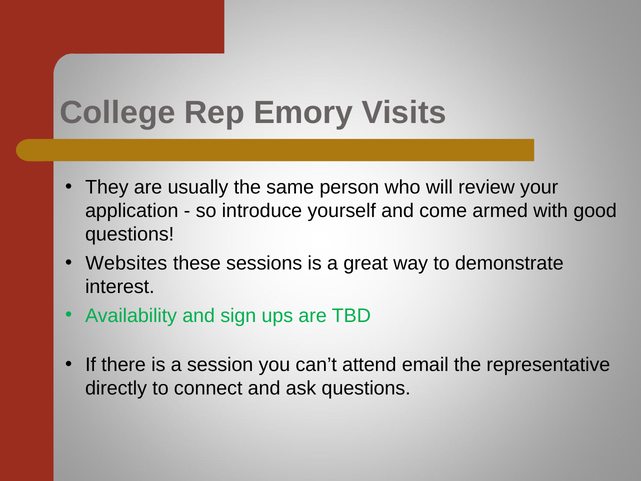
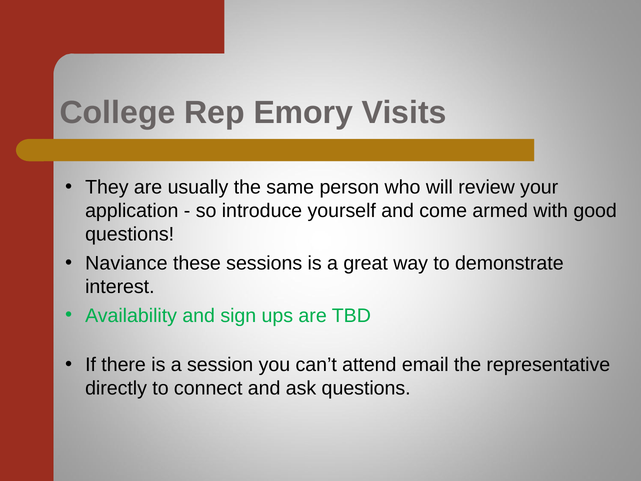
Websites: Websites -> Naviance (126, 263)
